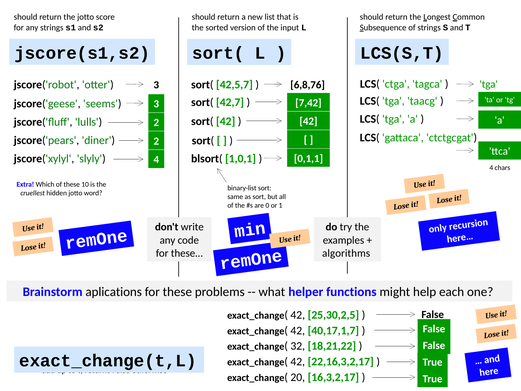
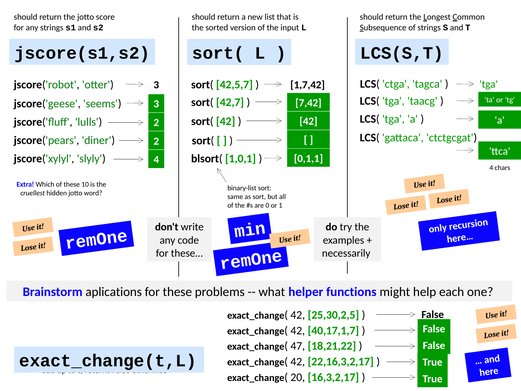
6,8,76: 6,8,76 -> 1,7,42 (308, 85)
algorithms: algorithms -> necessarily (346, 253)
32: 32 -> 47 (298, 346)
